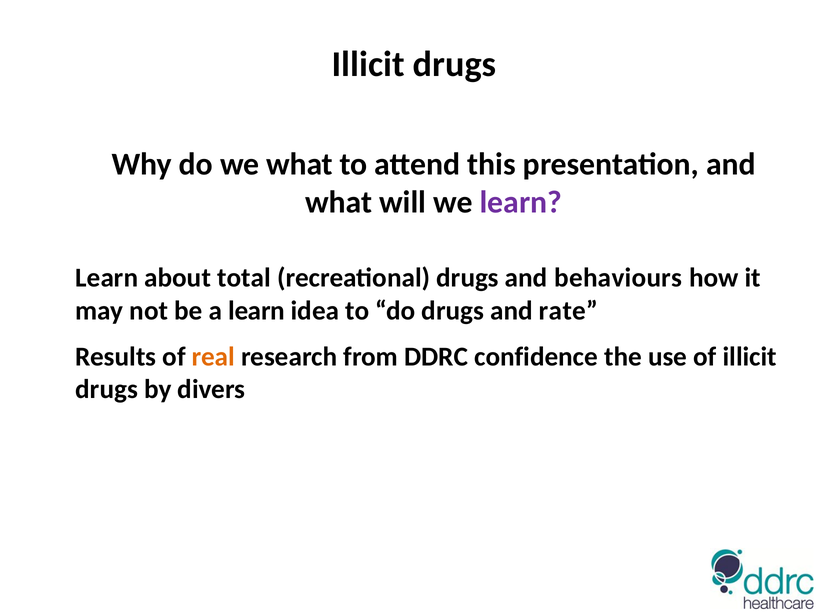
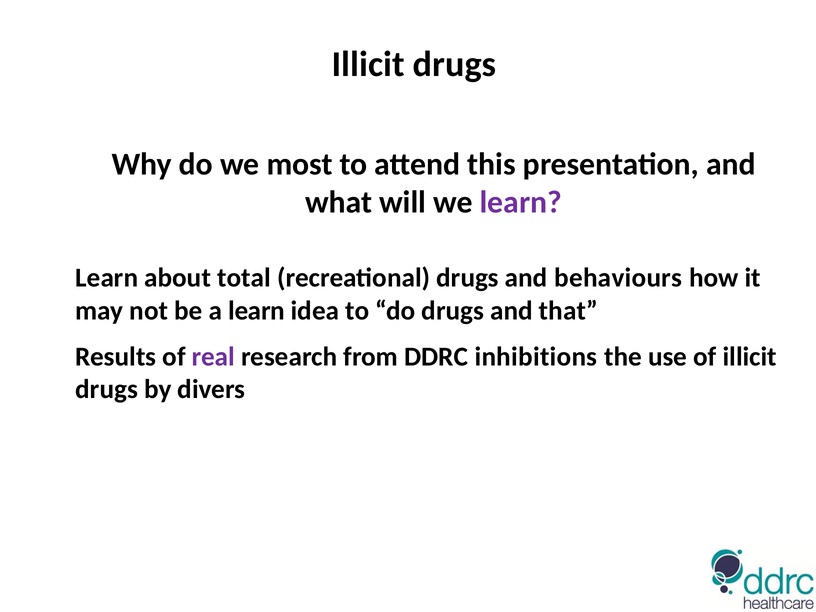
we what: what -> most (300, 164)
rate: rate -> that (569, 311)
real colour: orange -> purple (213, 357)
confidence: confidence -> inhibitions (536, 357)
